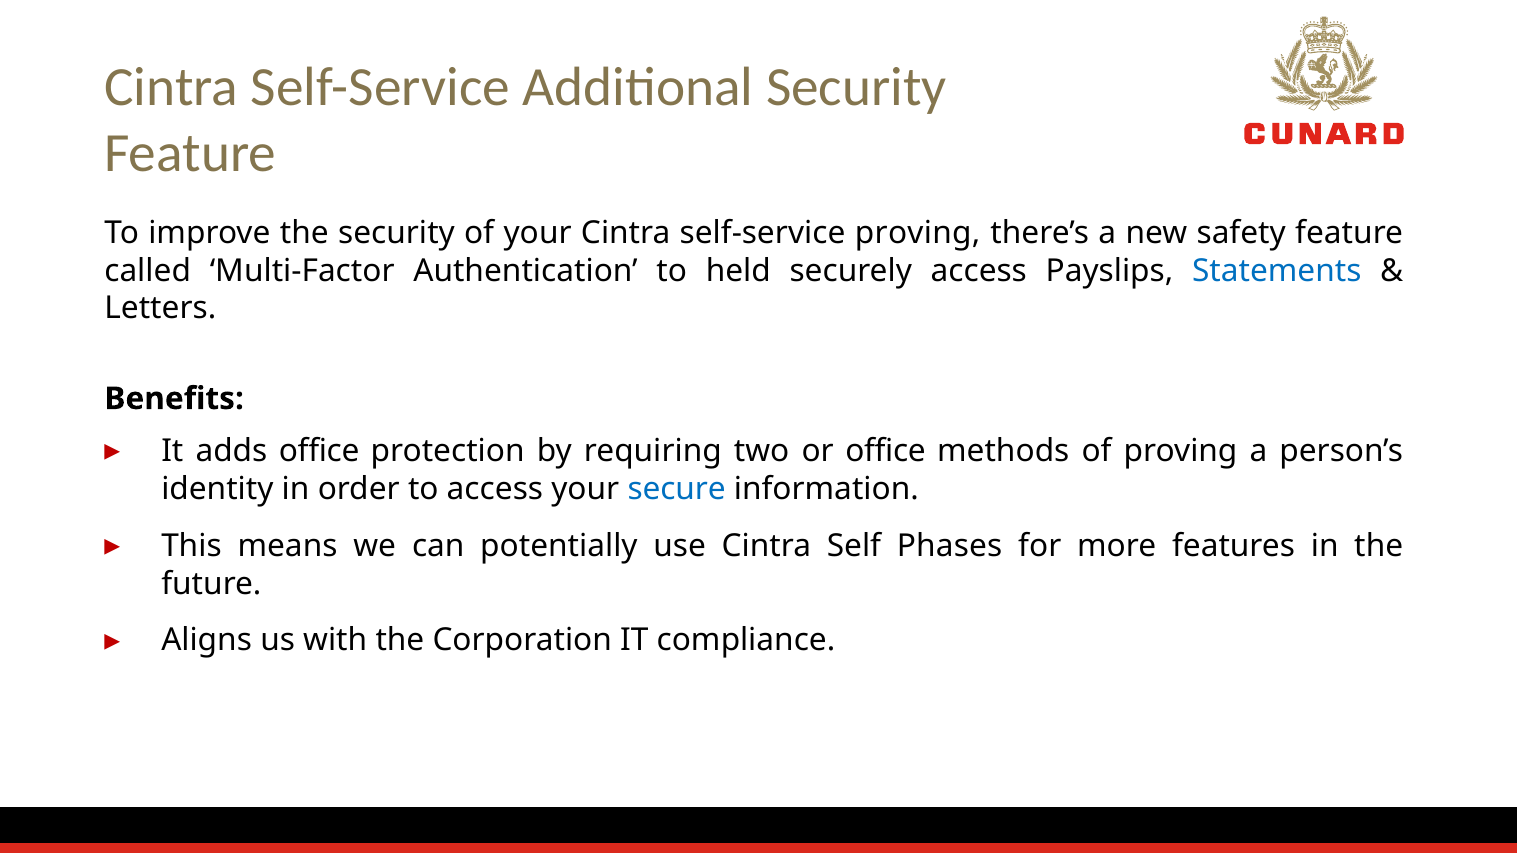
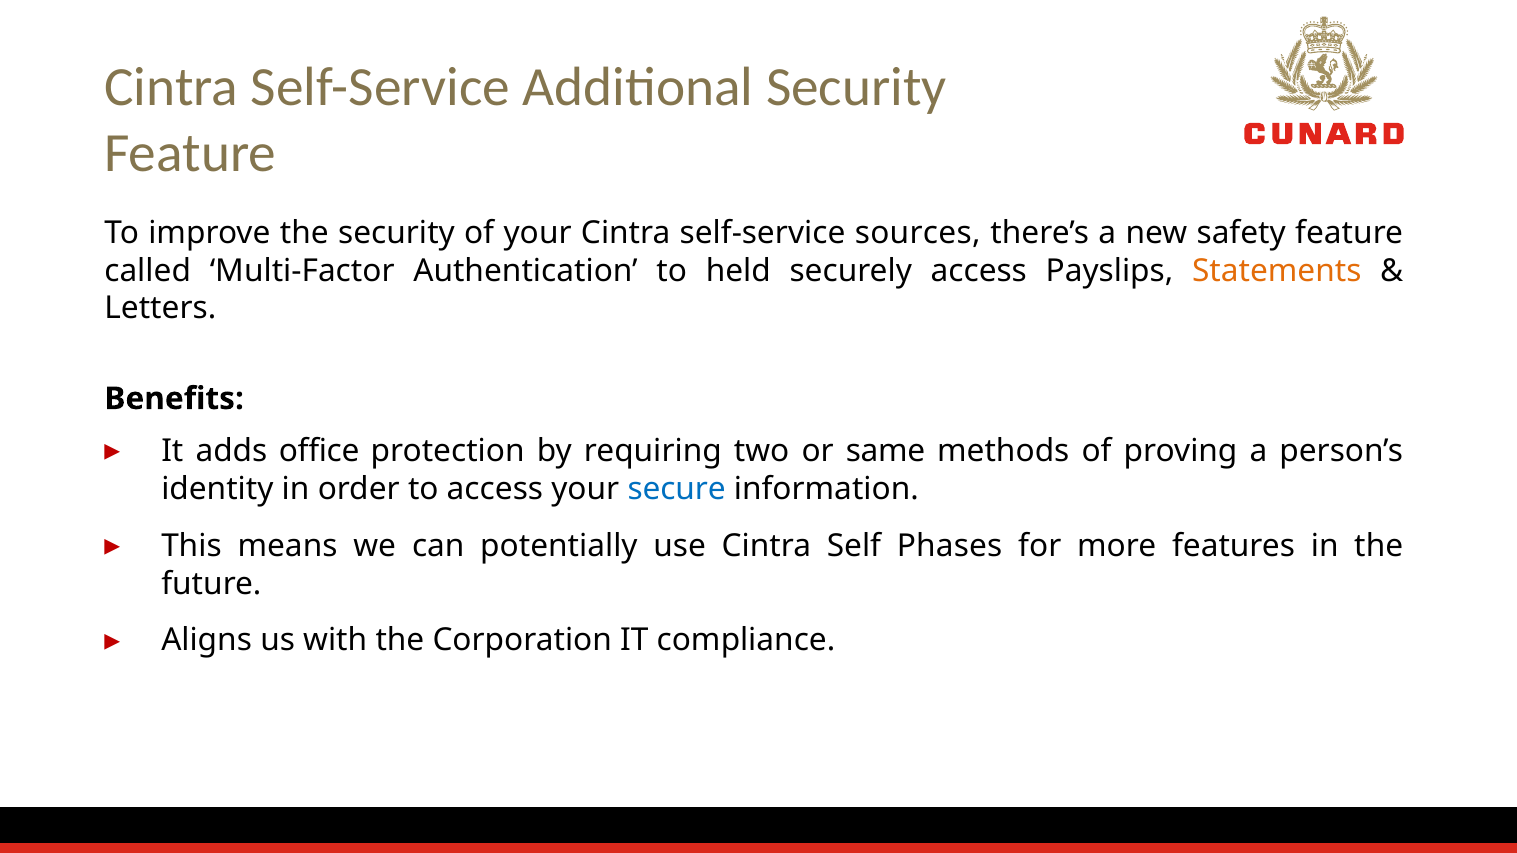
self-service proving: proving -> sources (918, 233)
Statements colour: blue -> orange (1277, 271)
or office: office -> same (886, 451)
